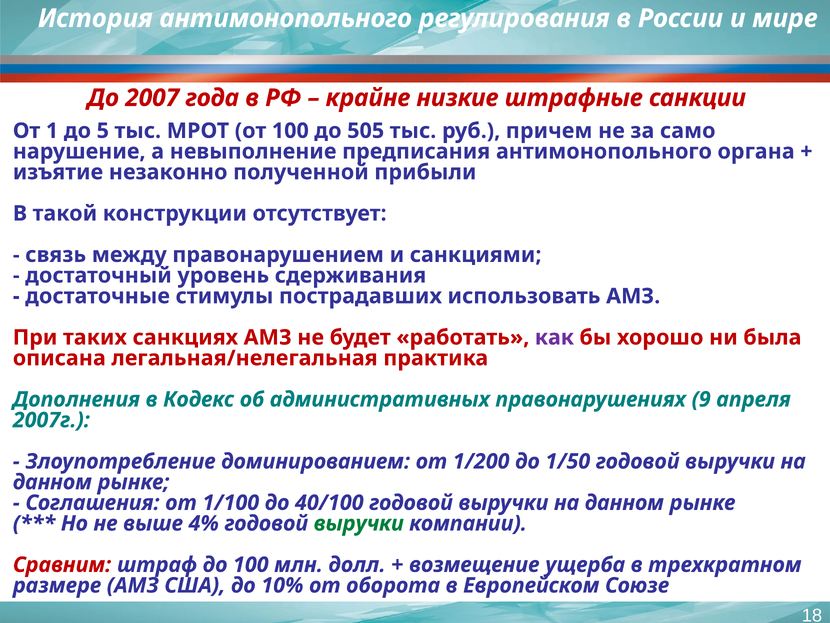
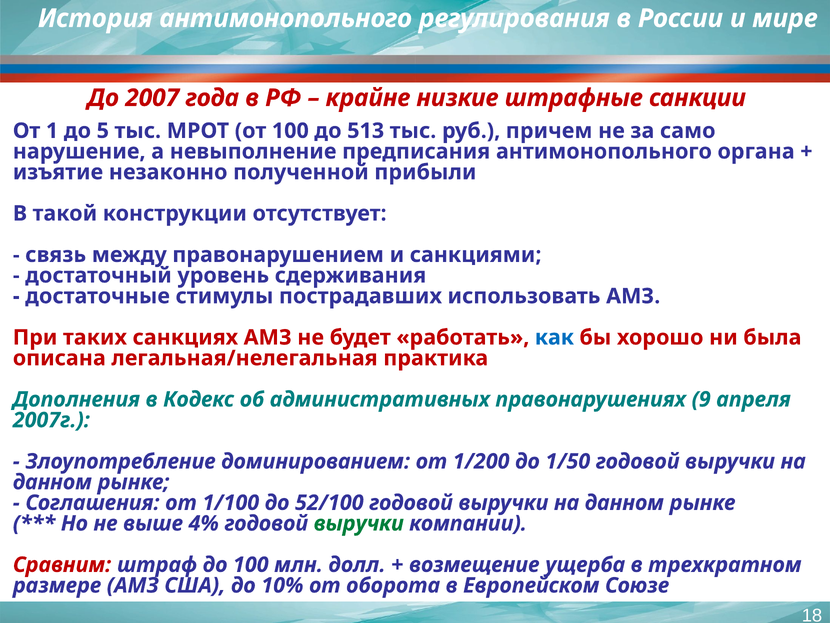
505: 505 -> 513 (366, 131)
как colour: purple -> blue (554, 337)
40/100: 40/100 -> 52/100 (329, 502)
